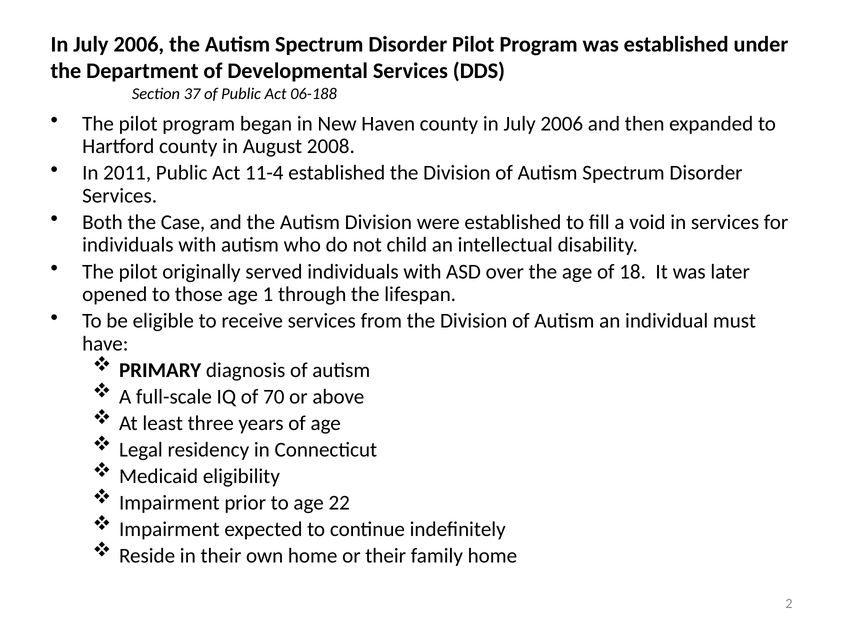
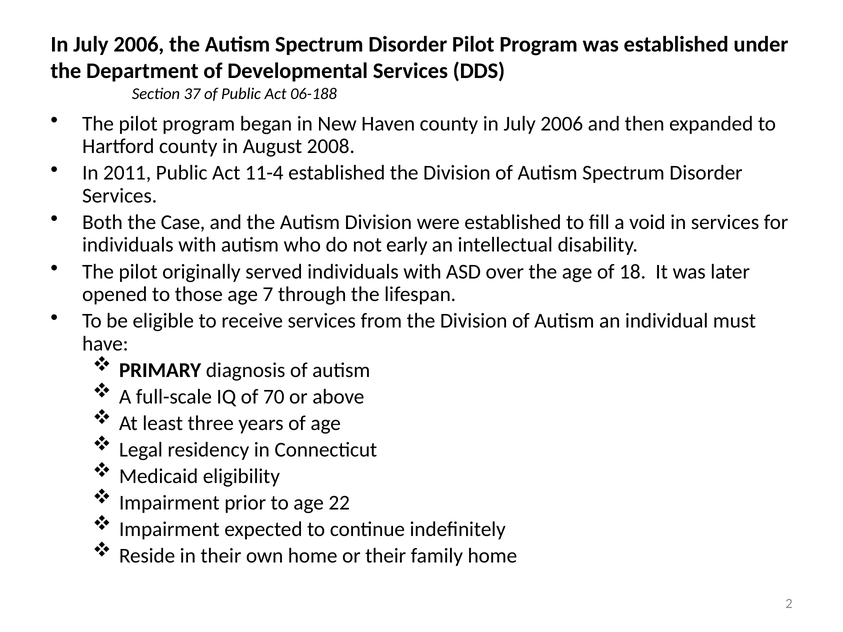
child: child -> early (407, 245)
1: 1 -> 7 (268, 294)
